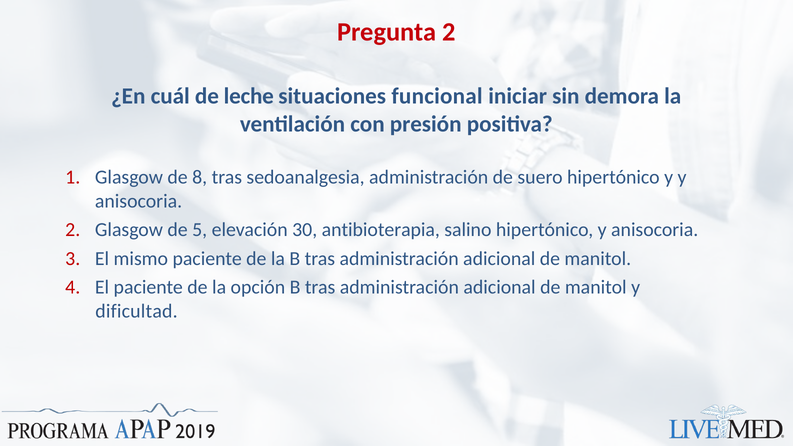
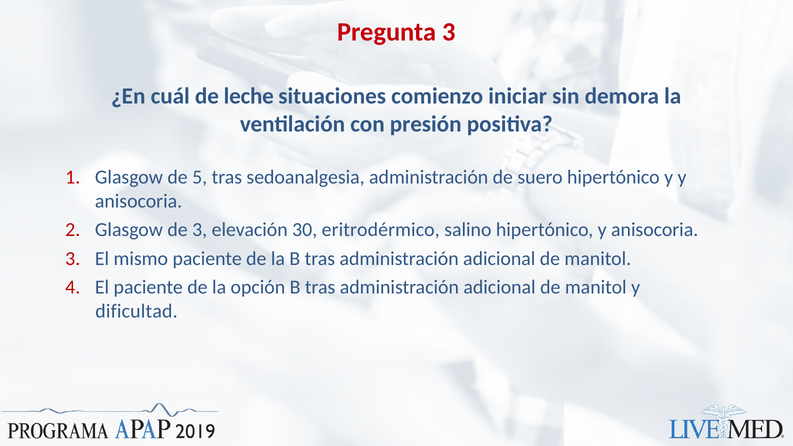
Pregunta 2: 2 -> 3 (449, 32)
funcional: funcional -> comienzo (437, 96)
8: 8 -> 5 (200, 177)
de 5: 5 -> 3 (200, 230)
antibioterapia: antibioterapia -> eritrodérmico (381, 230)
